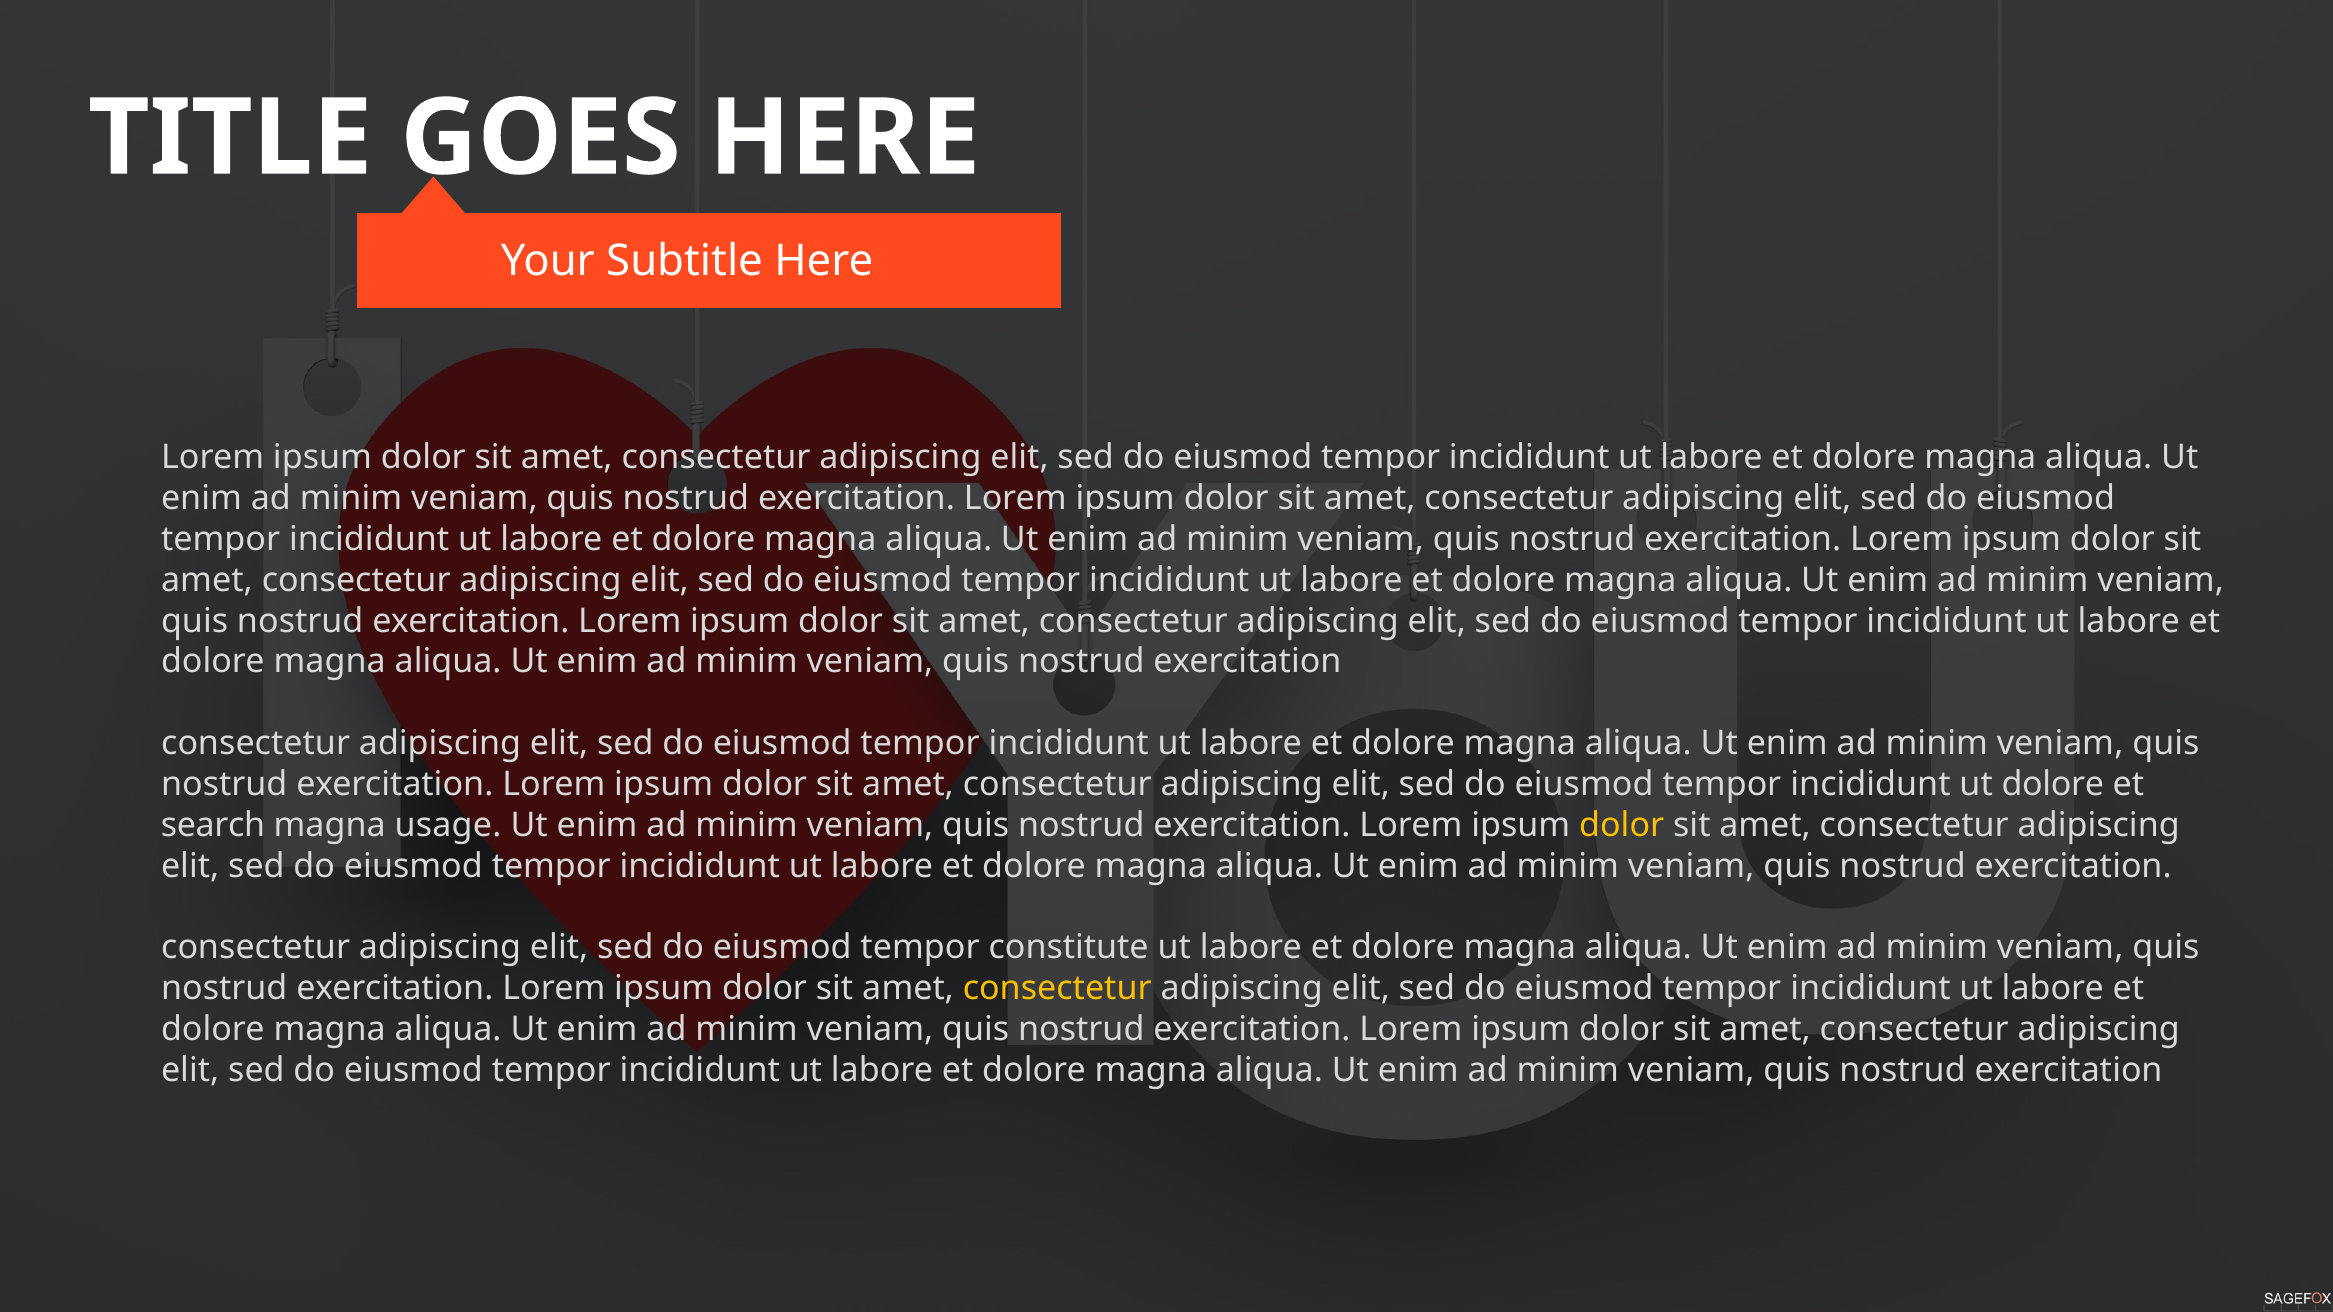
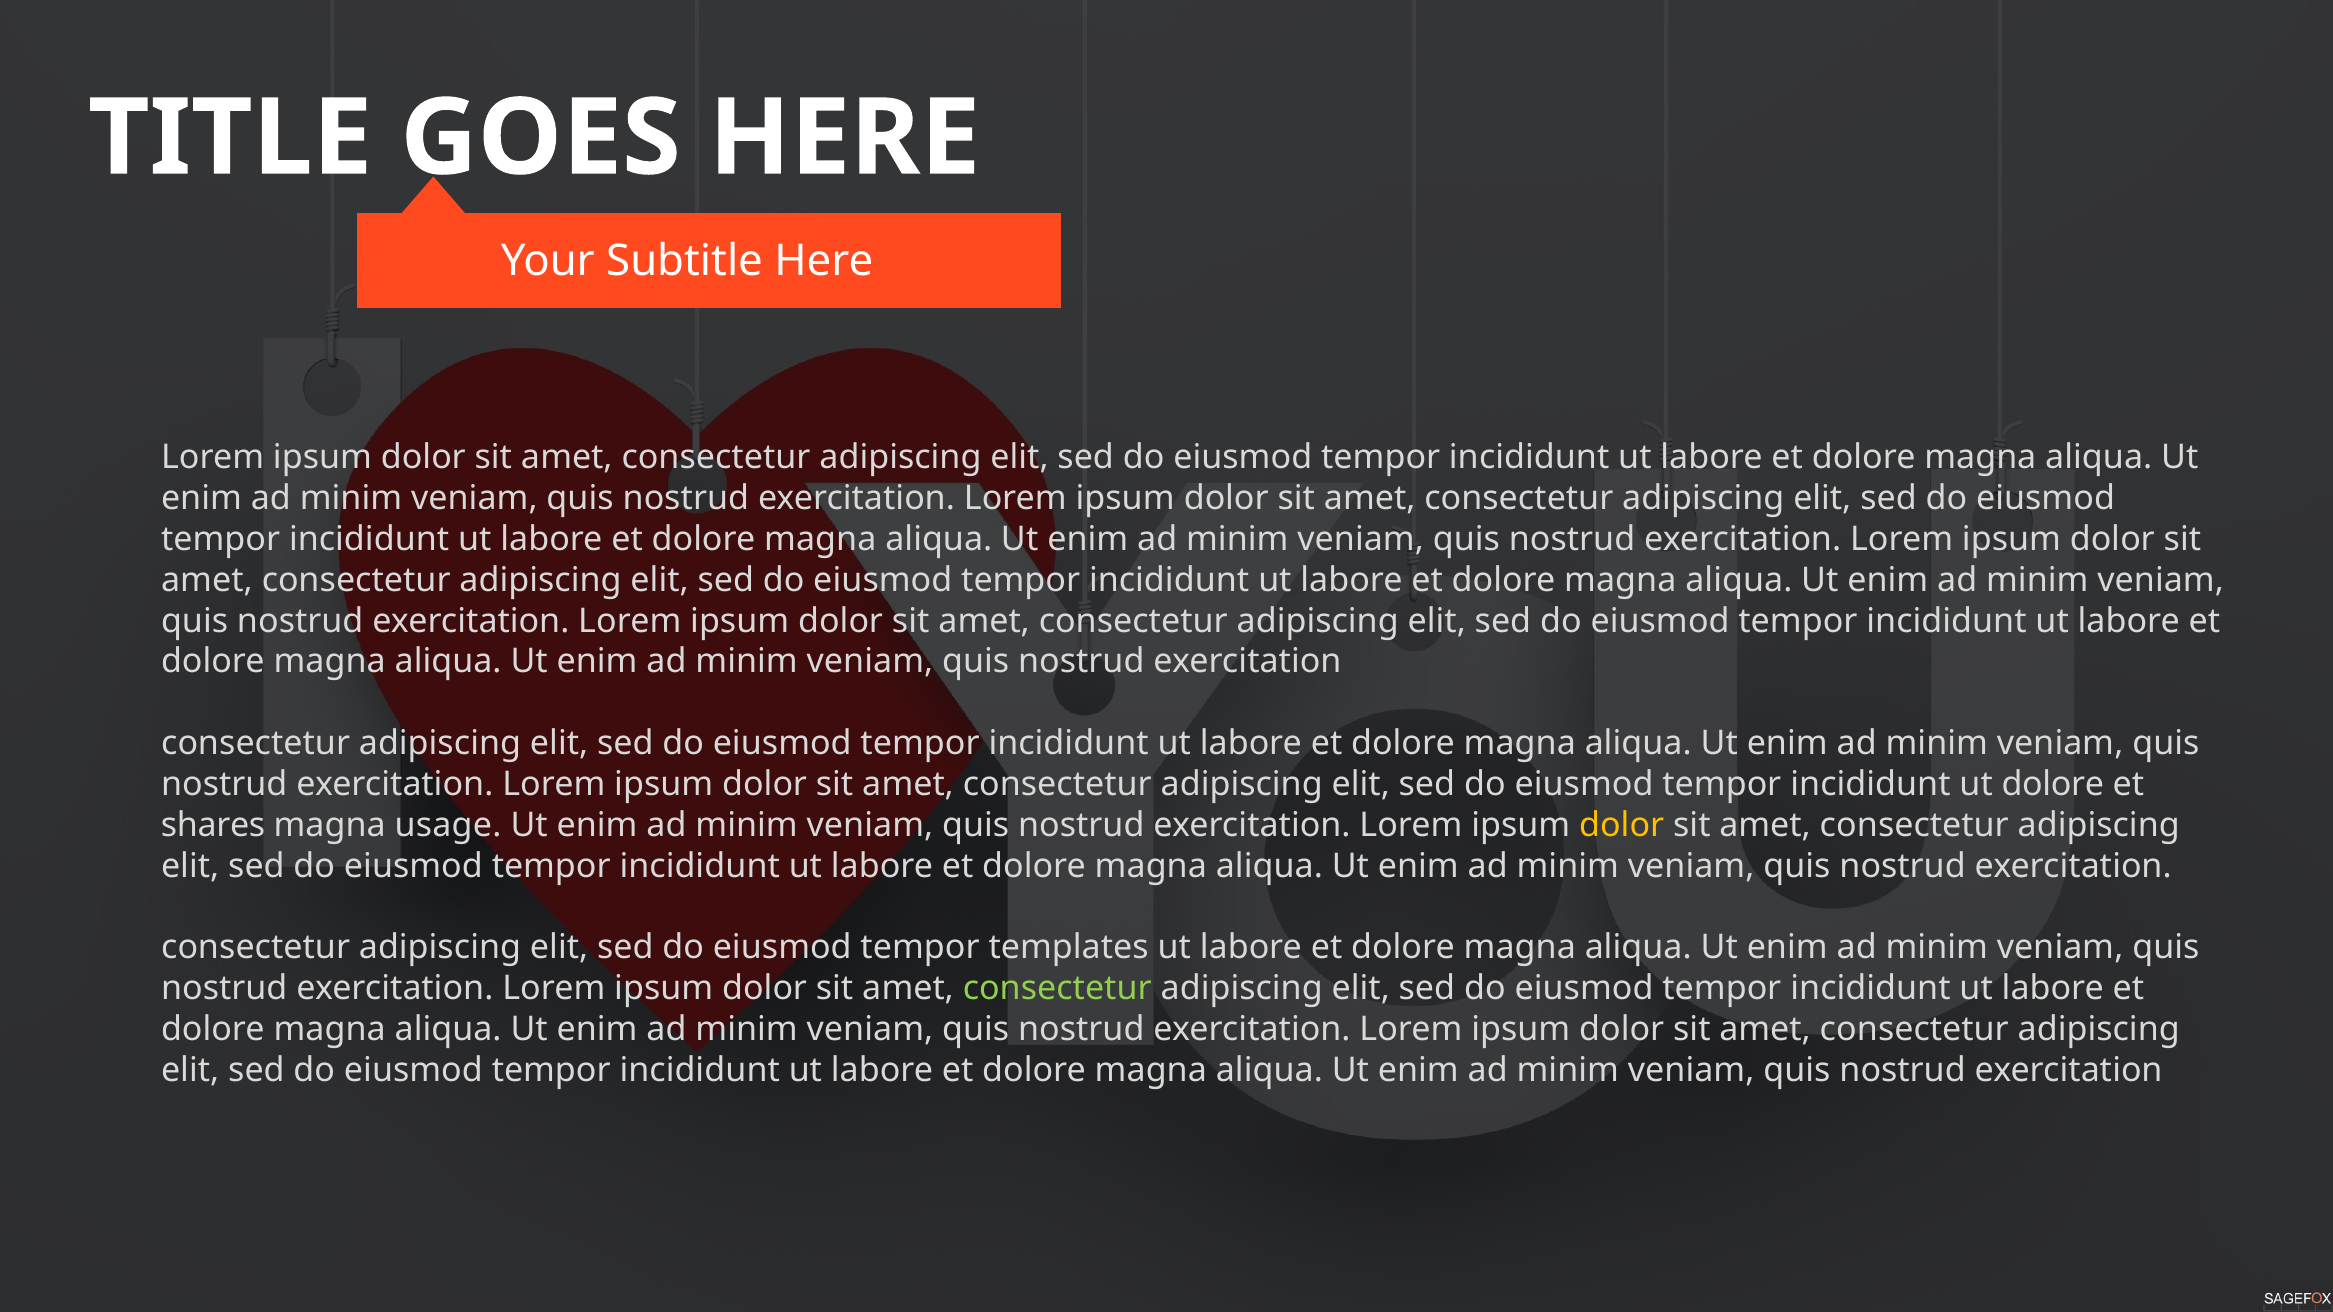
search: search -> shares (213, 825)
constitute: constitute -> templates (1069, 948)
consectetur colour: yellow -> light green (1057, 989)
